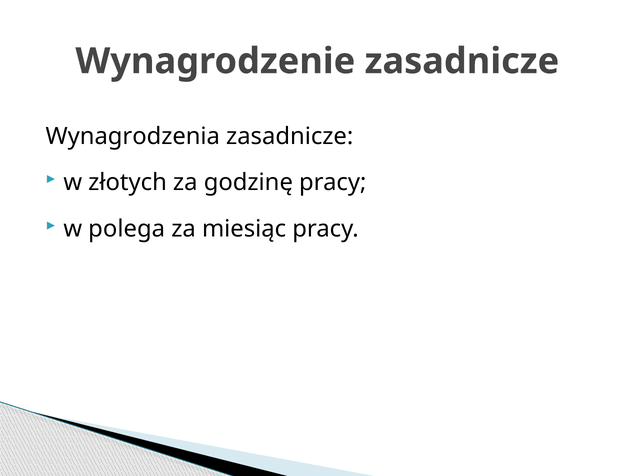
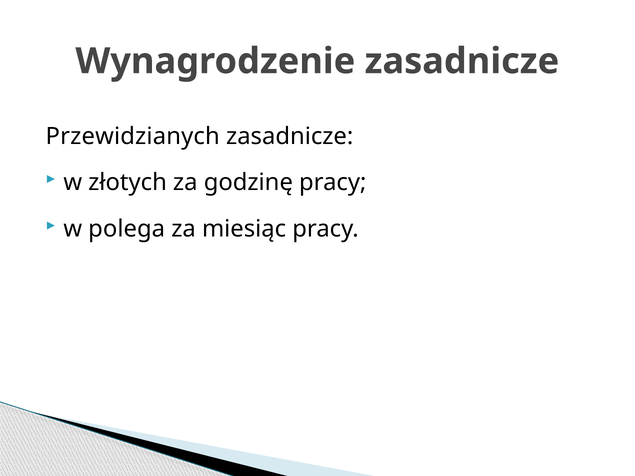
Wynagrodzenia: Wynagrodzenia -> Przewidzianych (133, 136)
